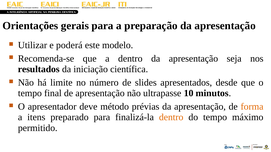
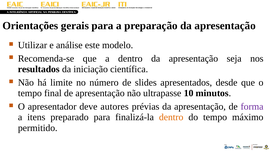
poderá: poderá -> análise (69, 45)
método: método -> autores (115, 107)
forma colour: orange -> purple (252, 107)
